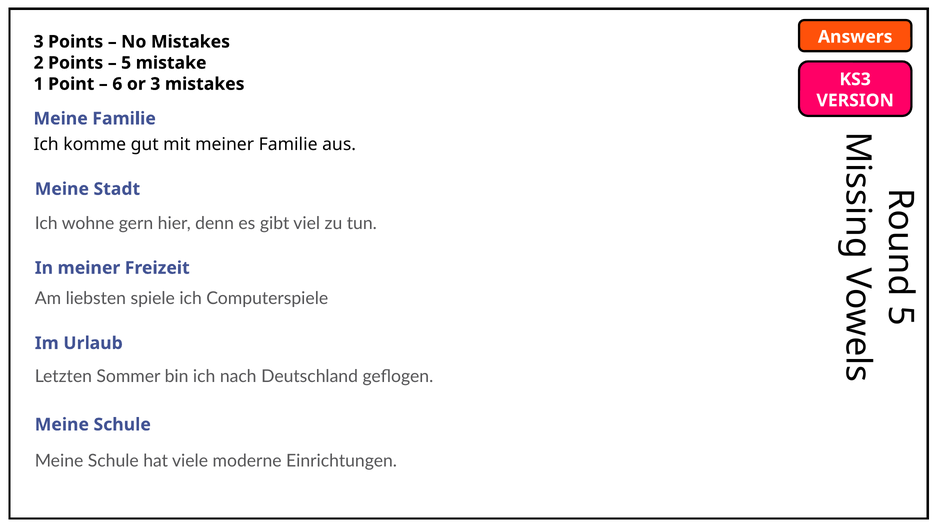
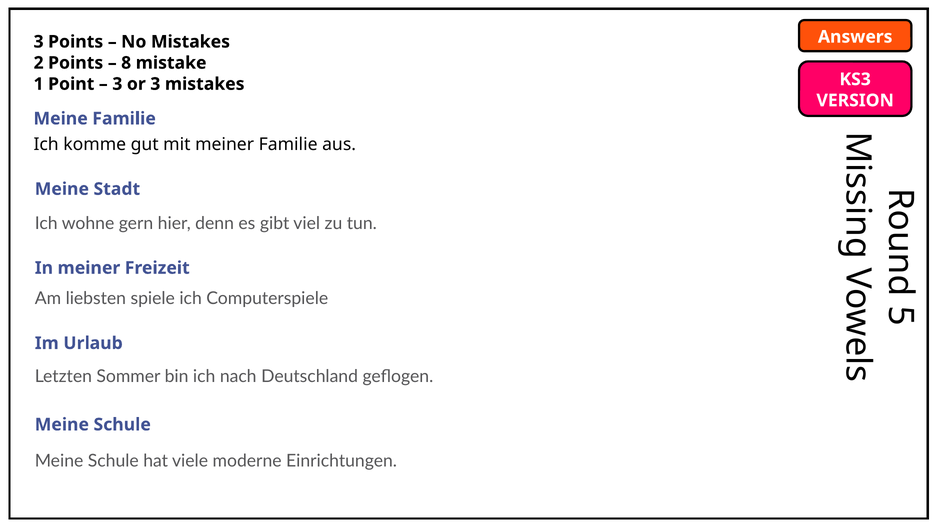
5: 5 -> 8 (126, 63)
6: 6 -> 3 (117, 84)
